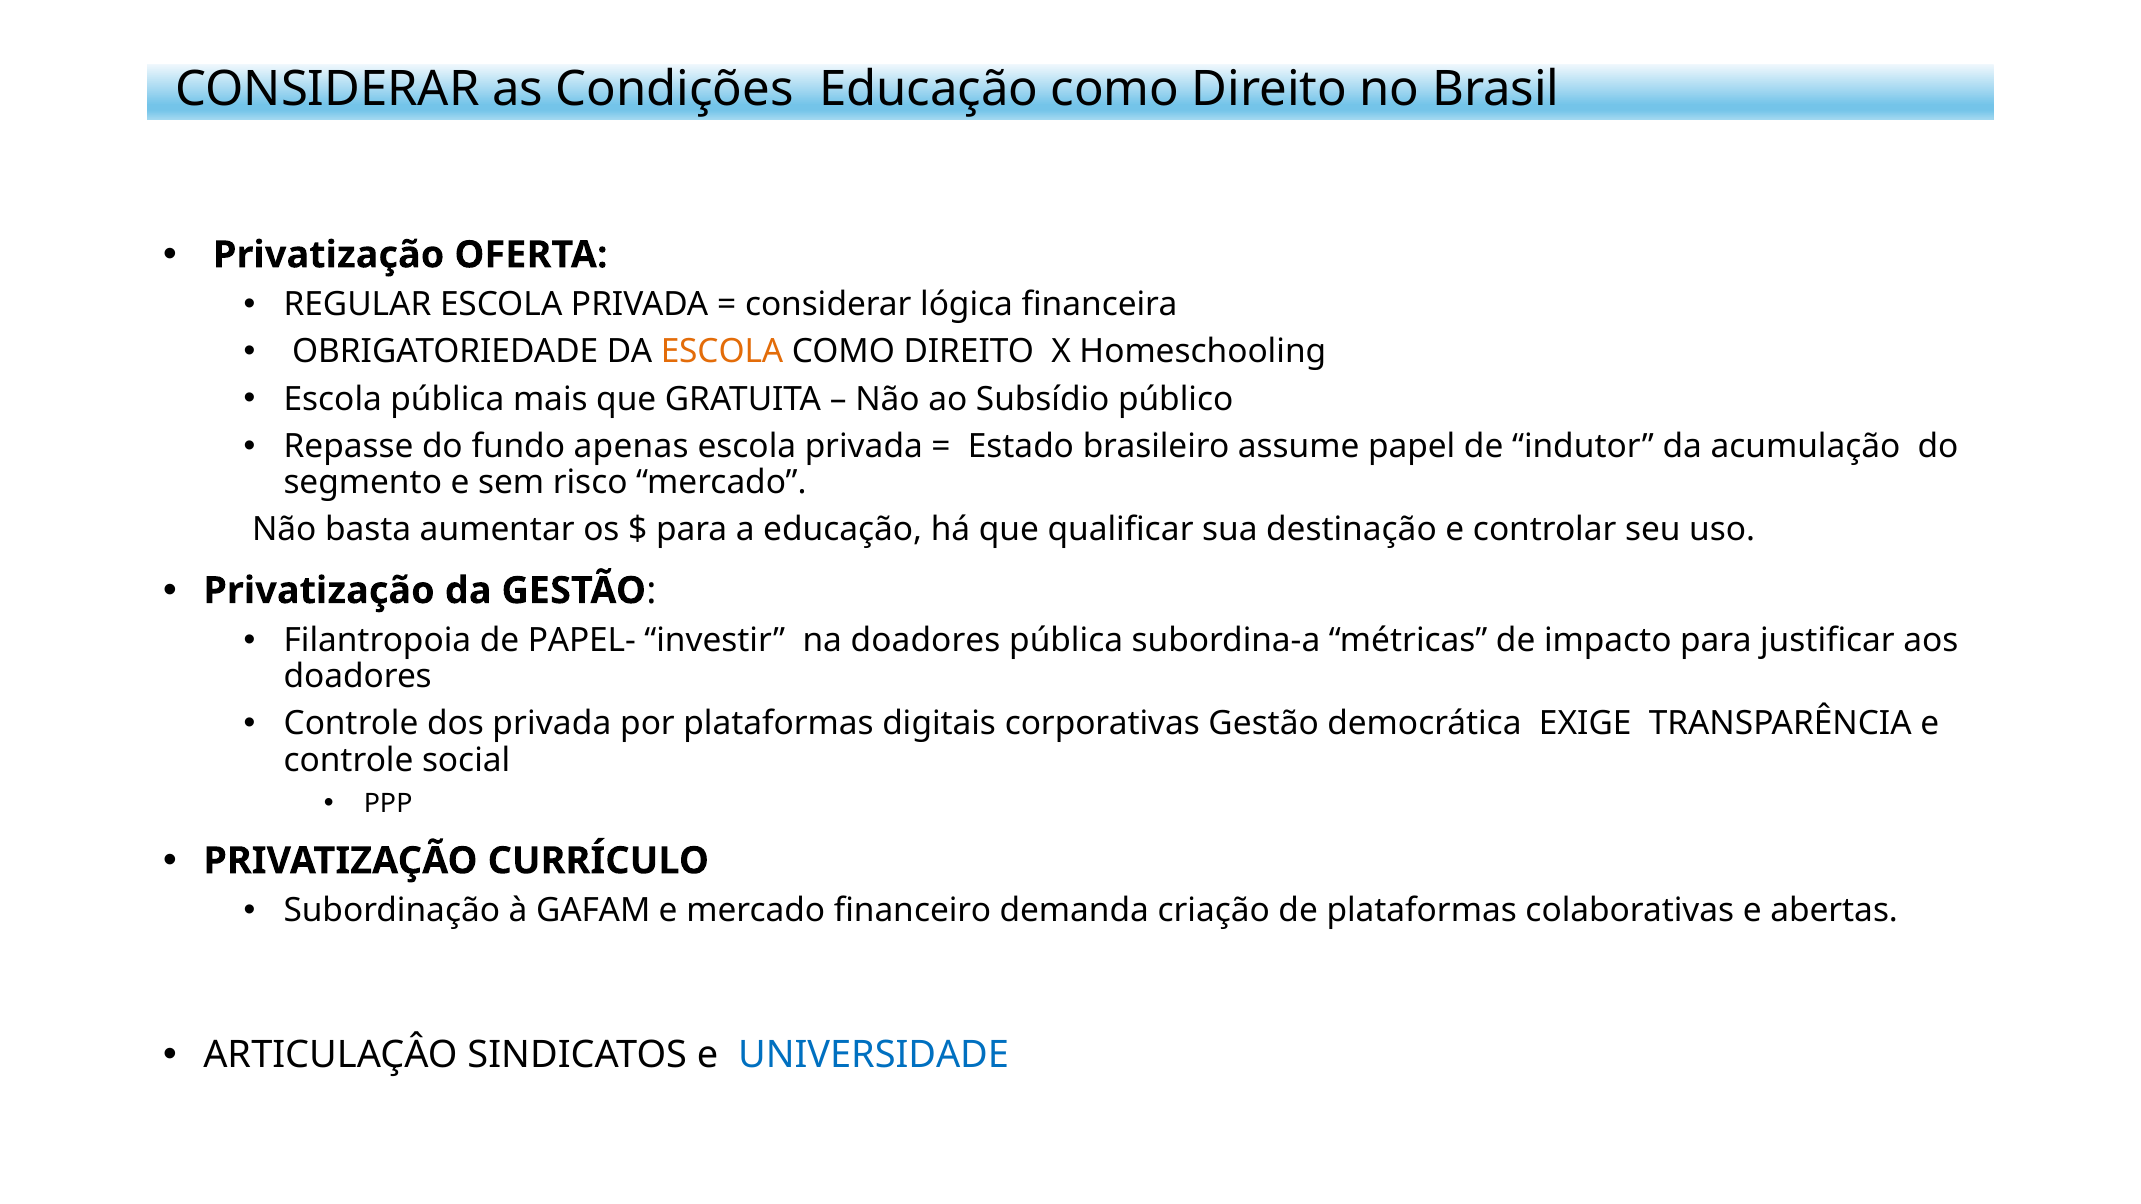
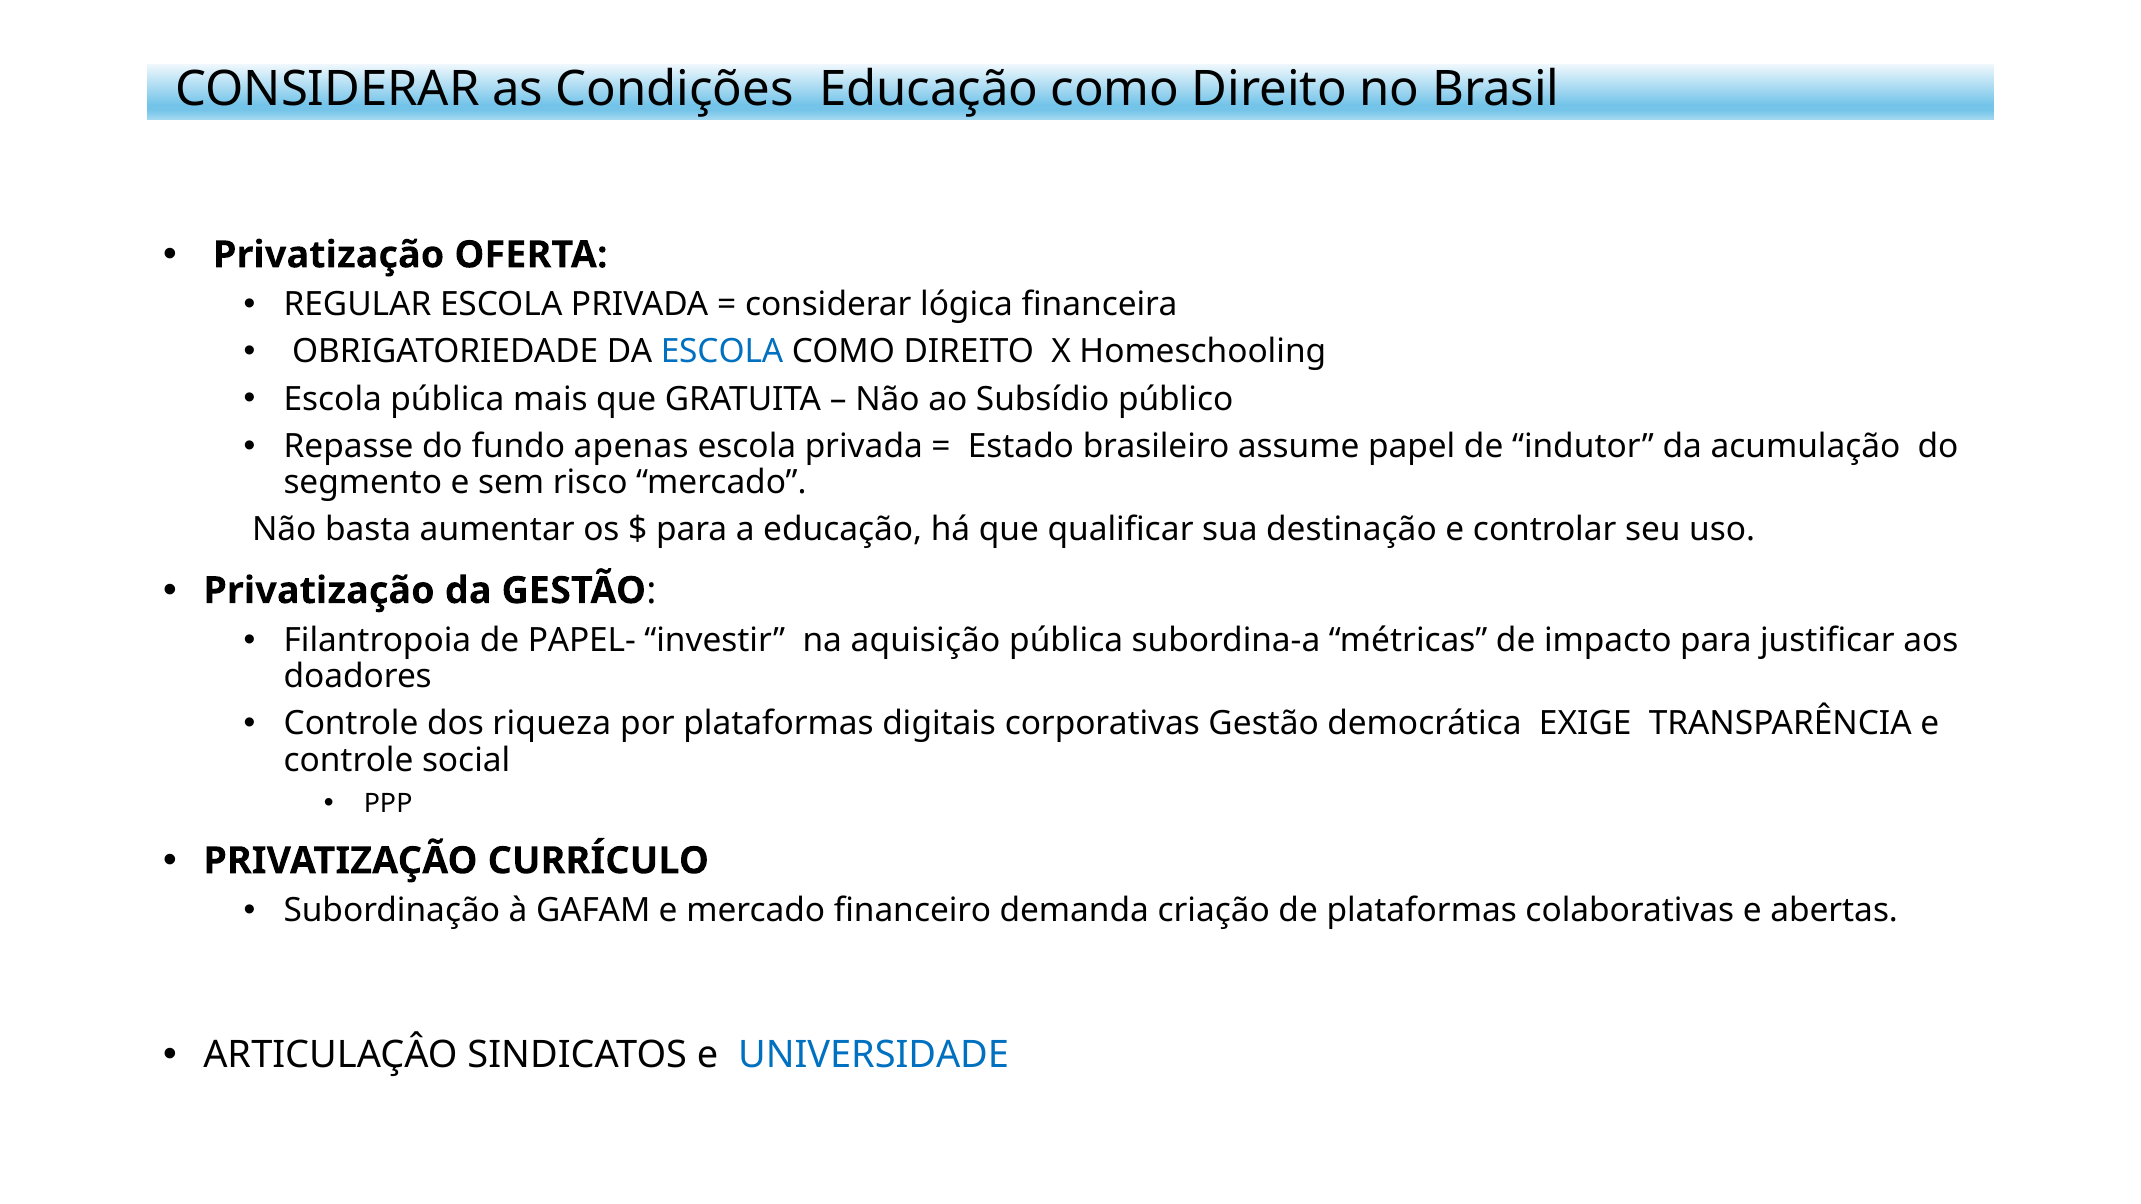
ESCOLA colour: orange -> blue (722, 352)
na doadores: doadores -> aquisição (926, 641)
dos privada: privada -> riqueza (552, 724)
